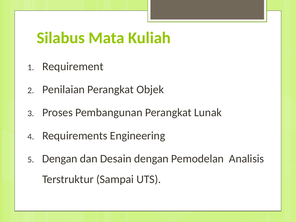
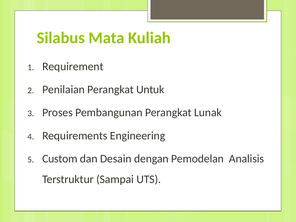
Objek: Objek -> Untuk (150, 90)
Dengan: Dengan -> Custom (60, 159)
